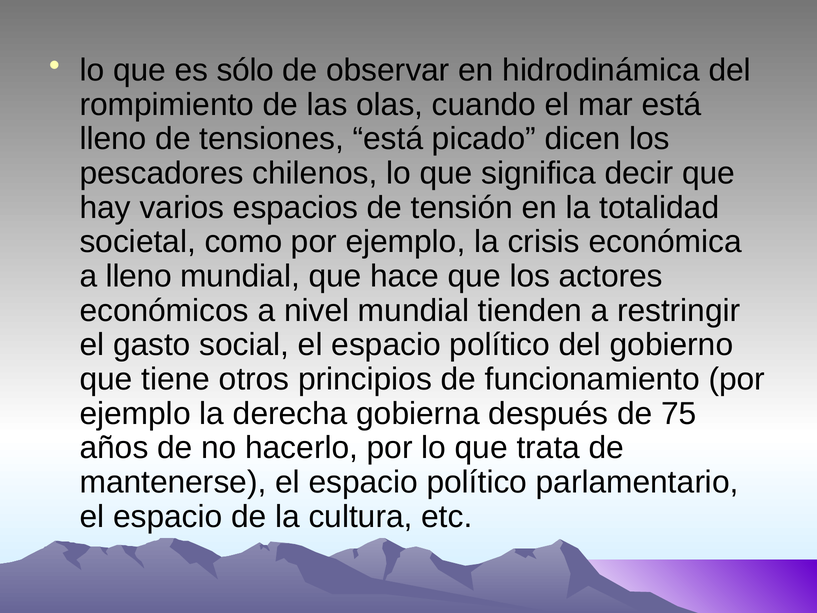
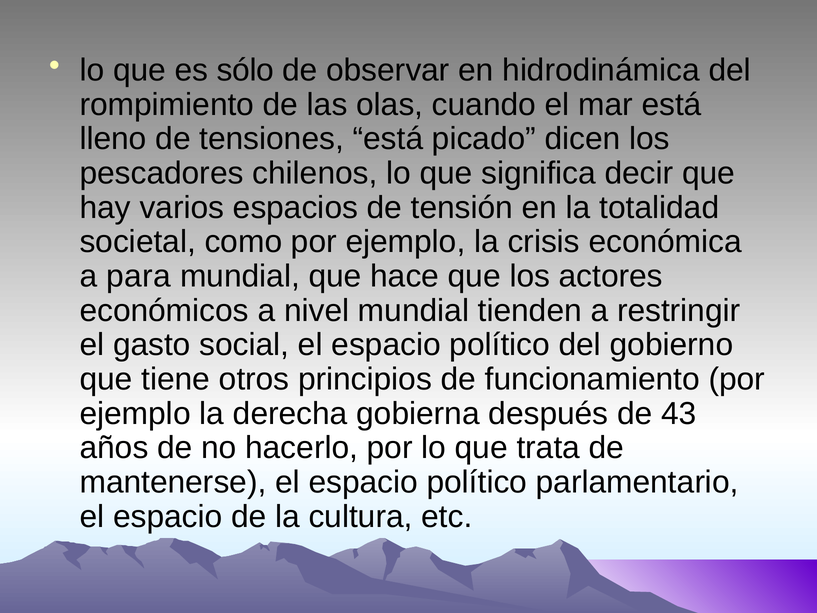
a lleno: lleno -> para (138, 276)
75: 75 -> 43 (679, 413)
